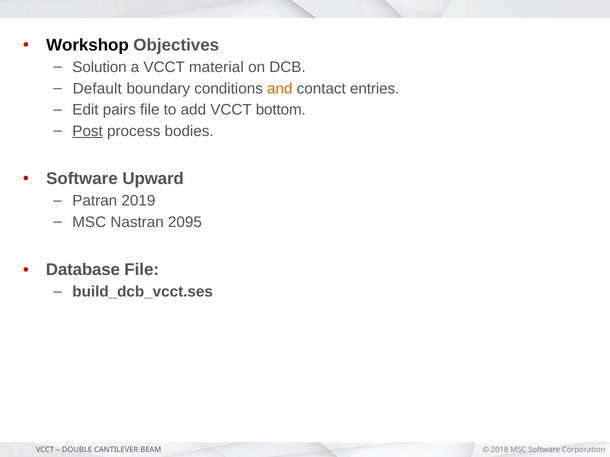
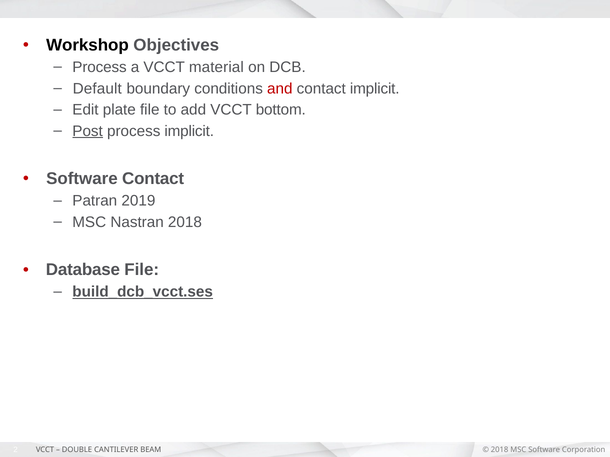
Solution: Solution -> Process (99, 67)
and colour: orange -> red (280, 89)
contact entries: entries -> implicit (375, 89)
pairs: pairs -> plate (119, 110)
process bodies: bodies -> implicit (189, 131)
Software Upward: Upward -> Contact (153, 179)
Nastran 2095: 2095 -> 2018 (185, 222)
build_dcb_vcct.ses underline: none -> present (143, 292)
